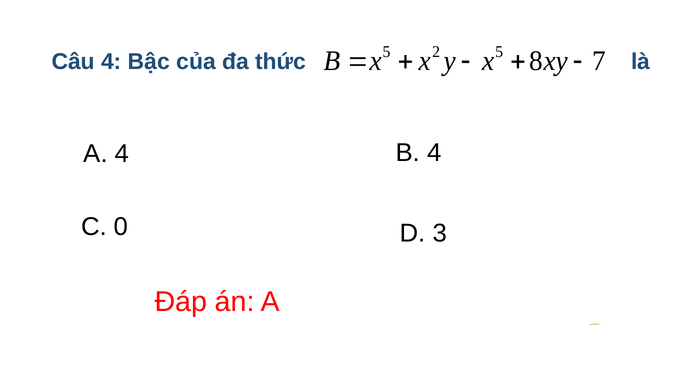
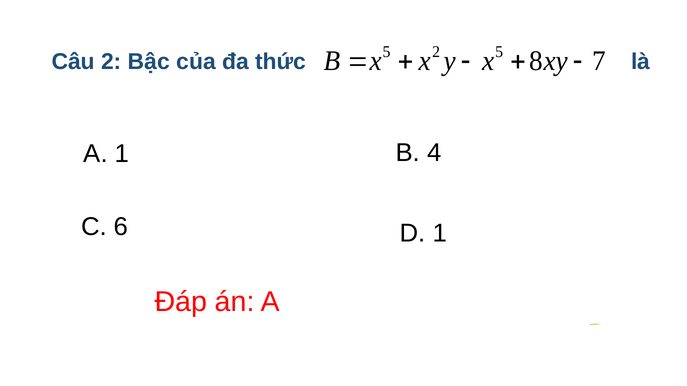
Câu 4: 4 -> 2 (111, 62)
A 4: 4 -> 1 (122, 154)
0: 0 -> 6 (121, 227)
D 3: 3 -> 1 (440, 234)
